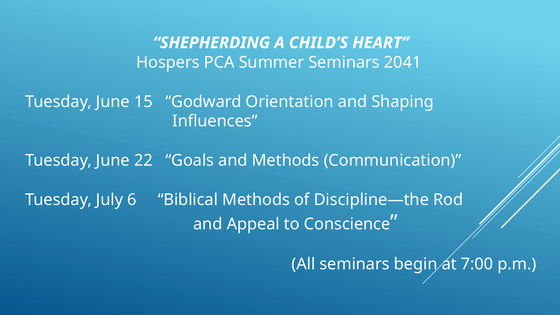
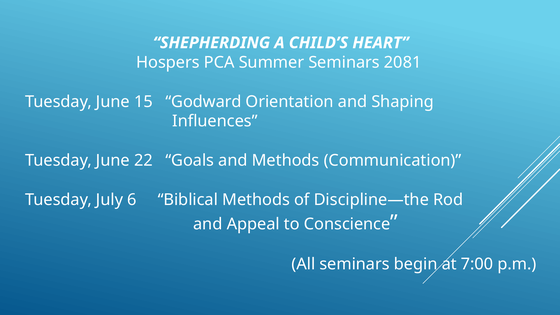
2041: 2041 -> 2081 (403, 62)
